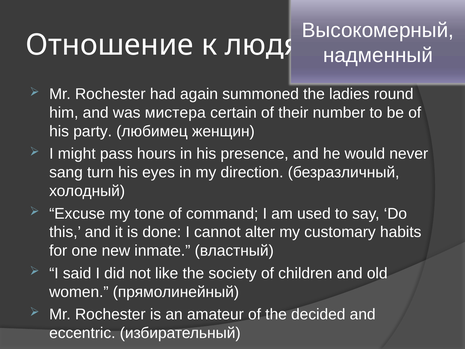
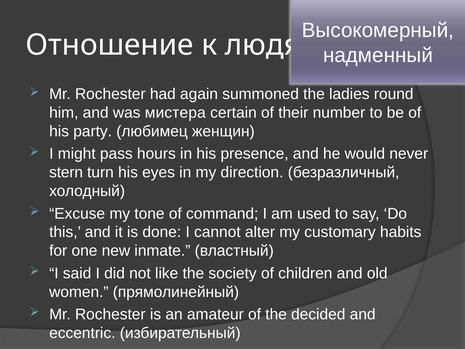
sang: sang -> stern (66, 172)
